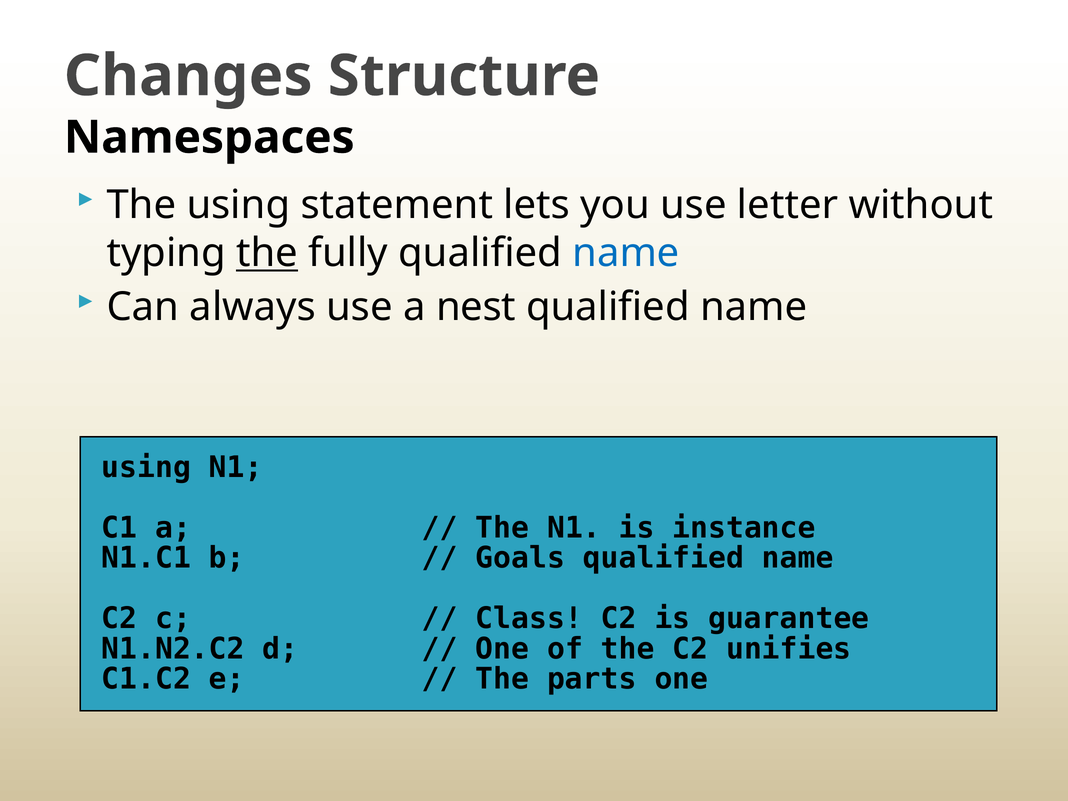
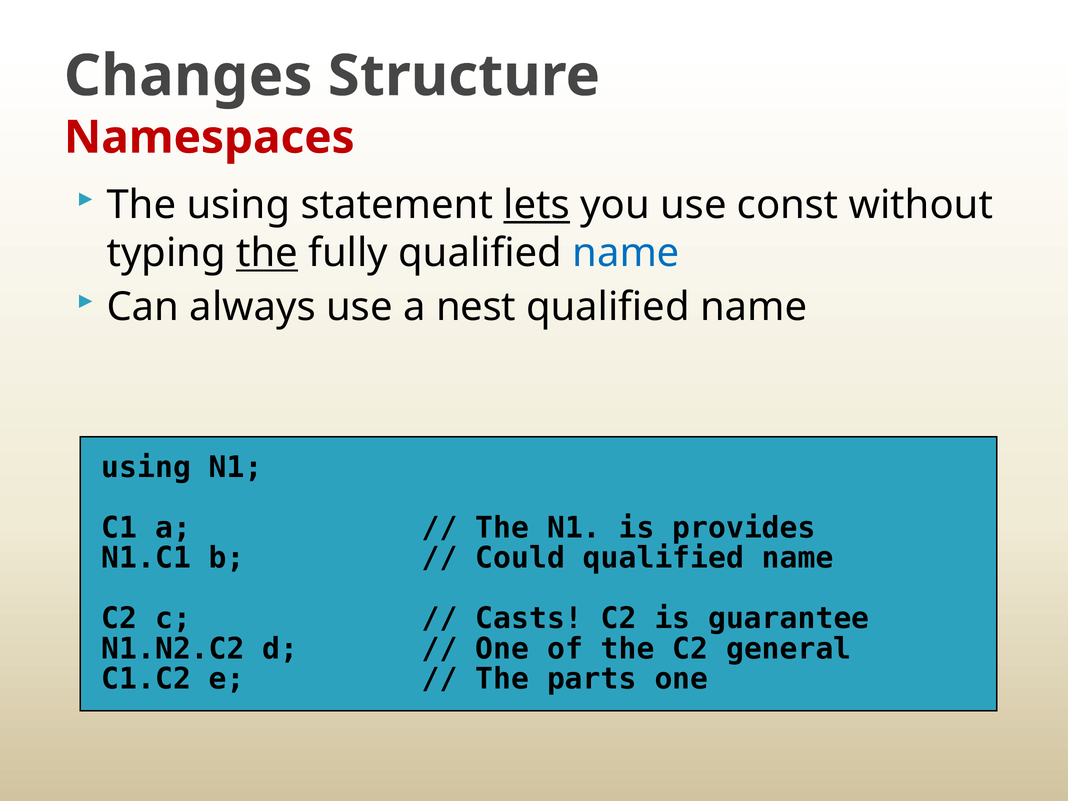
Namespaces colour: black -> red (209, 138)
lets underline: none -> present (537, 205)
letter: letter -> const (788, 205)
instance: instance -> provides (744, 528)
Goals: Goals -> Could (520, 558)
Class: Class -> Casts (529, 619)
unifies: unifies -> general (789, 649)
